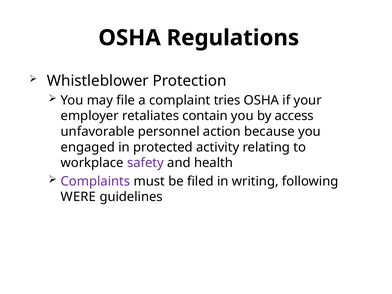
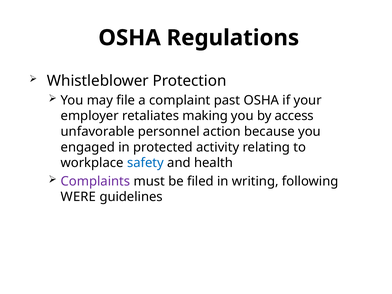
tries: tries -> past (227, 100)
contain: contain -> making (205, 116)
safety colour: purple -> blue (145, 163)
